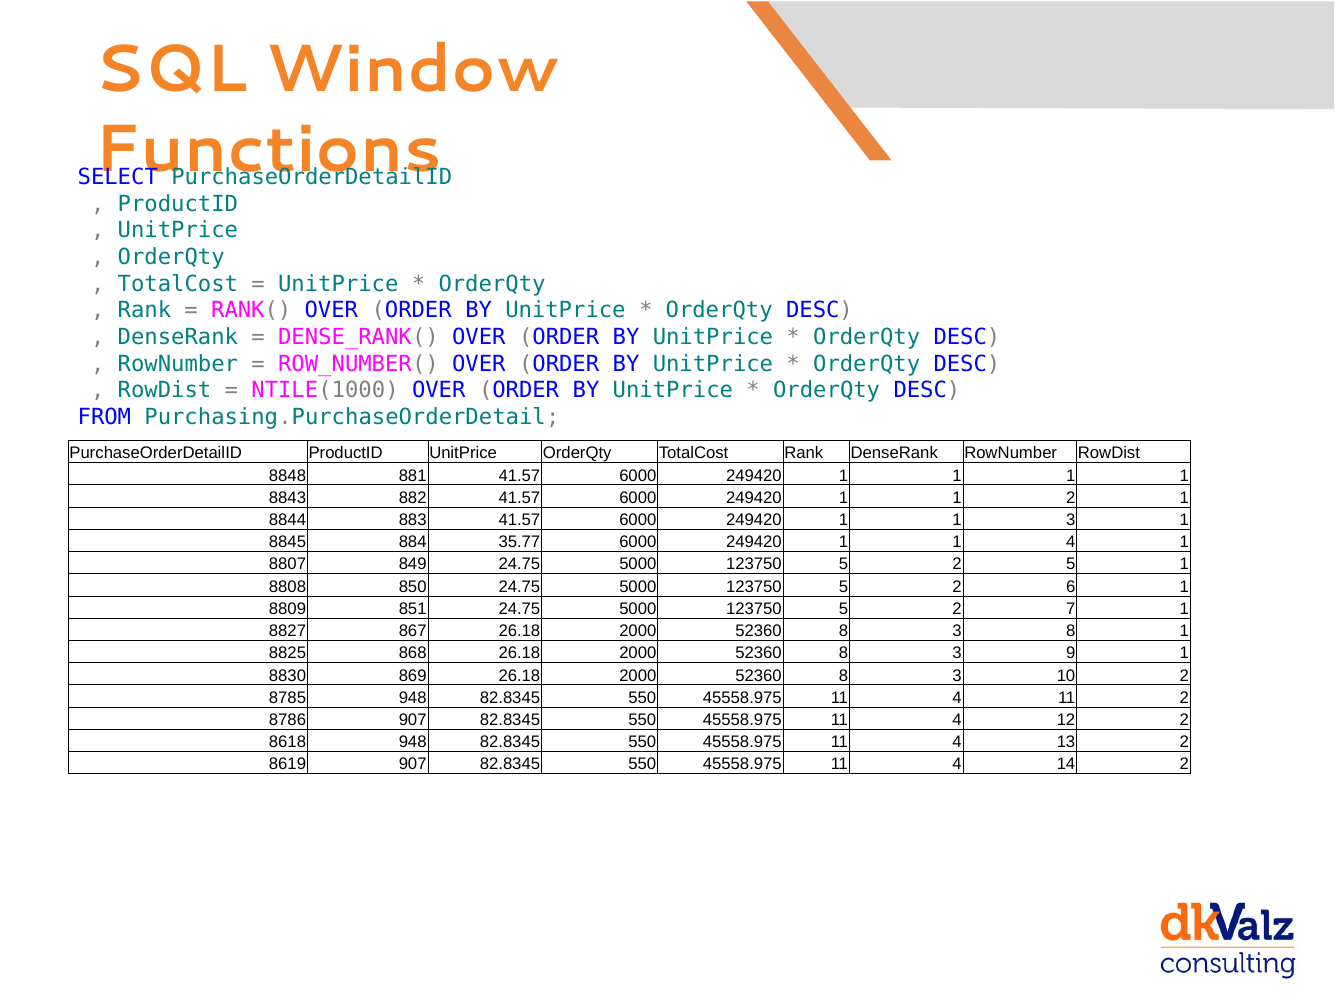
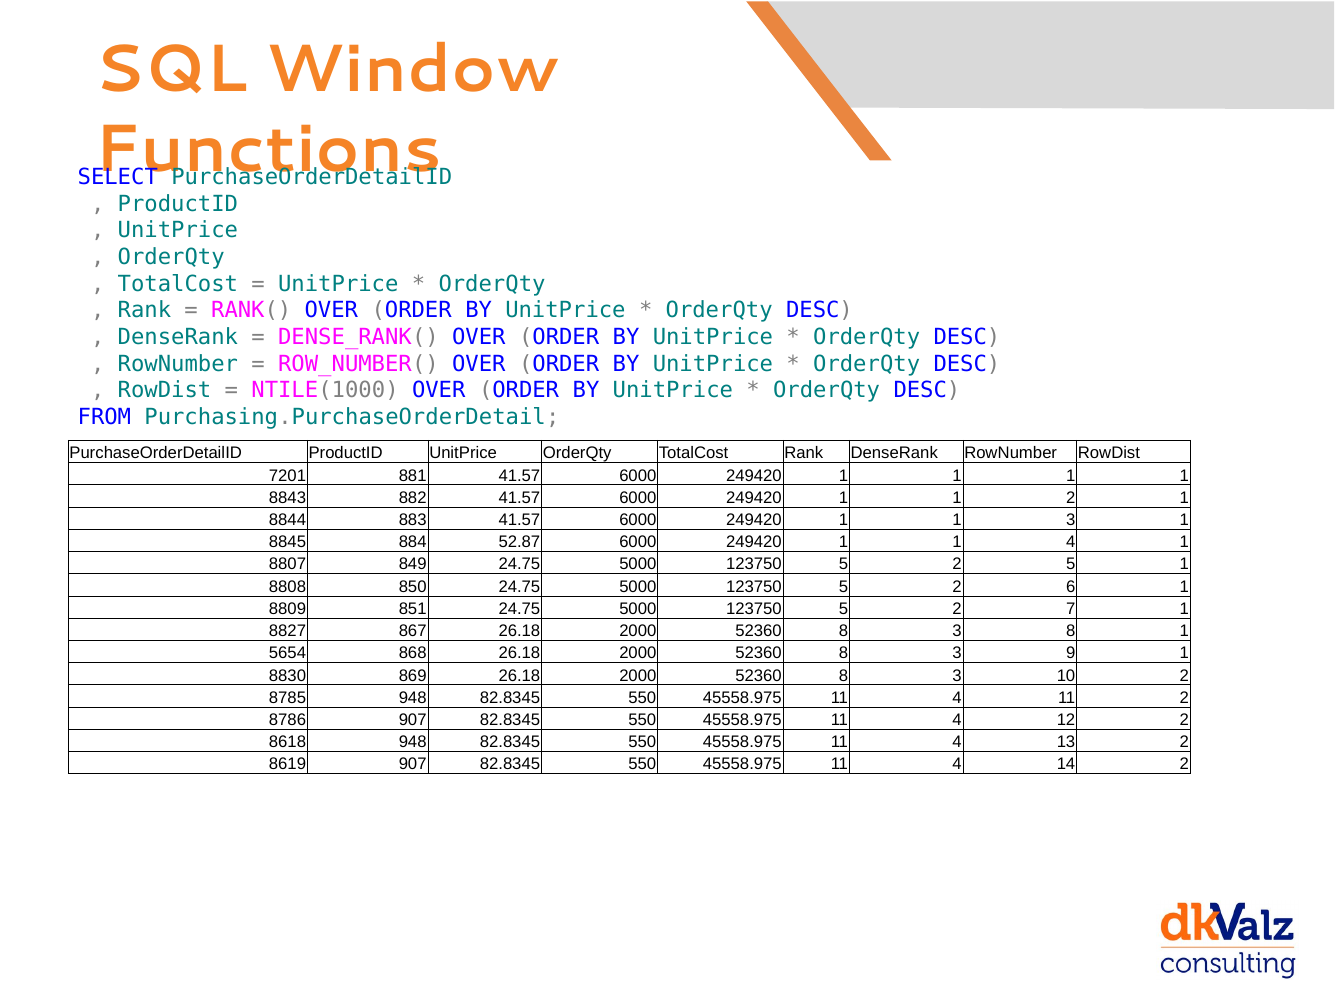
8848: 8848 -> 7201 (288, 476)
35.77: 35.77 -> 52.87 (519, 542)
8825: 8825 -> 5654 (288, 653)
